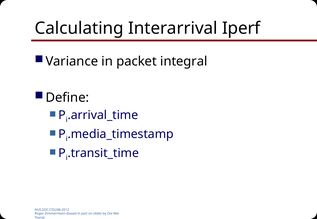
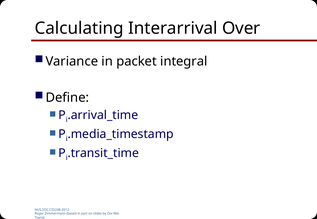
Iperf: Iperf -> Over (241, 28)
